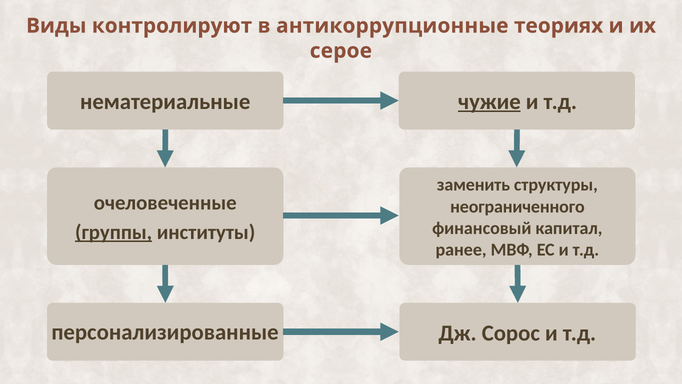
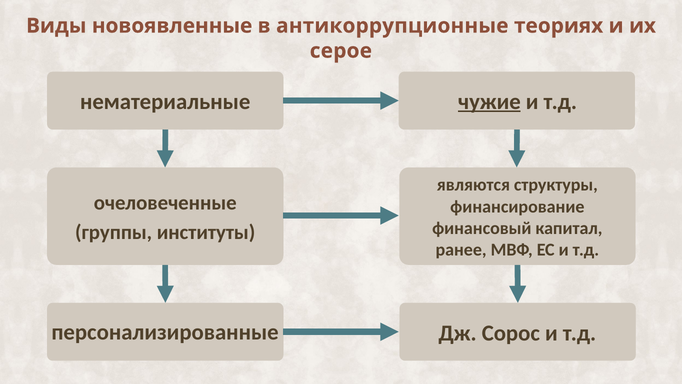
контролируют: контролируют -> новоявленные (172, 26)
заменить: заменить -> являются (473, 185)
неограниченного: неограниченного -> финансирование (517, 206)
группы underline: present -> none (114, 232)
